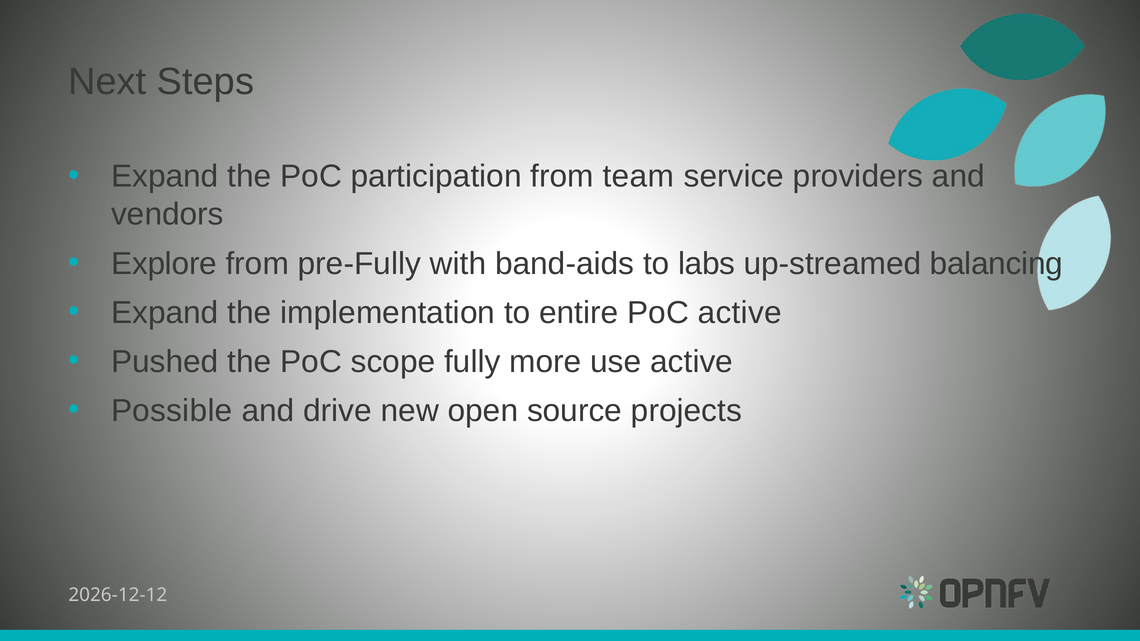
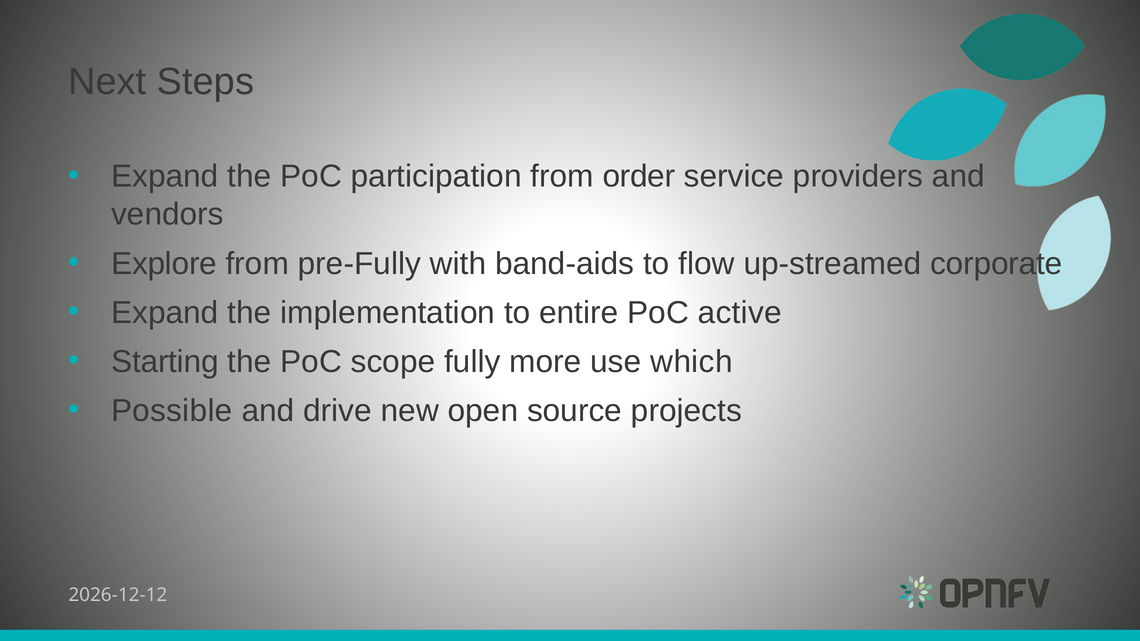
team: team -> order (639, 177)
labs: labs -> flow (706, 264)
balancing: balancing -> corporate (996, 264)
Pushed: Pushed -> Starting (165, 362)
use active: active -> which (691, 362)
